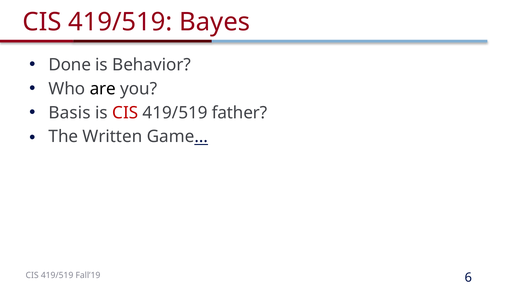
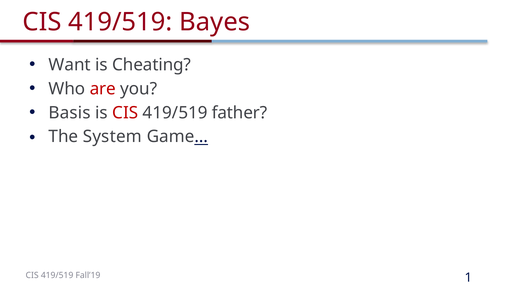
Done: Done -> Want (70, 65)
Behavior: Behavior -> Cheating (152, 65)
are colour: black -> red (103, 89)
Written: Written -> System (112, 136)
6: 6 -> 1 (468, 277)
